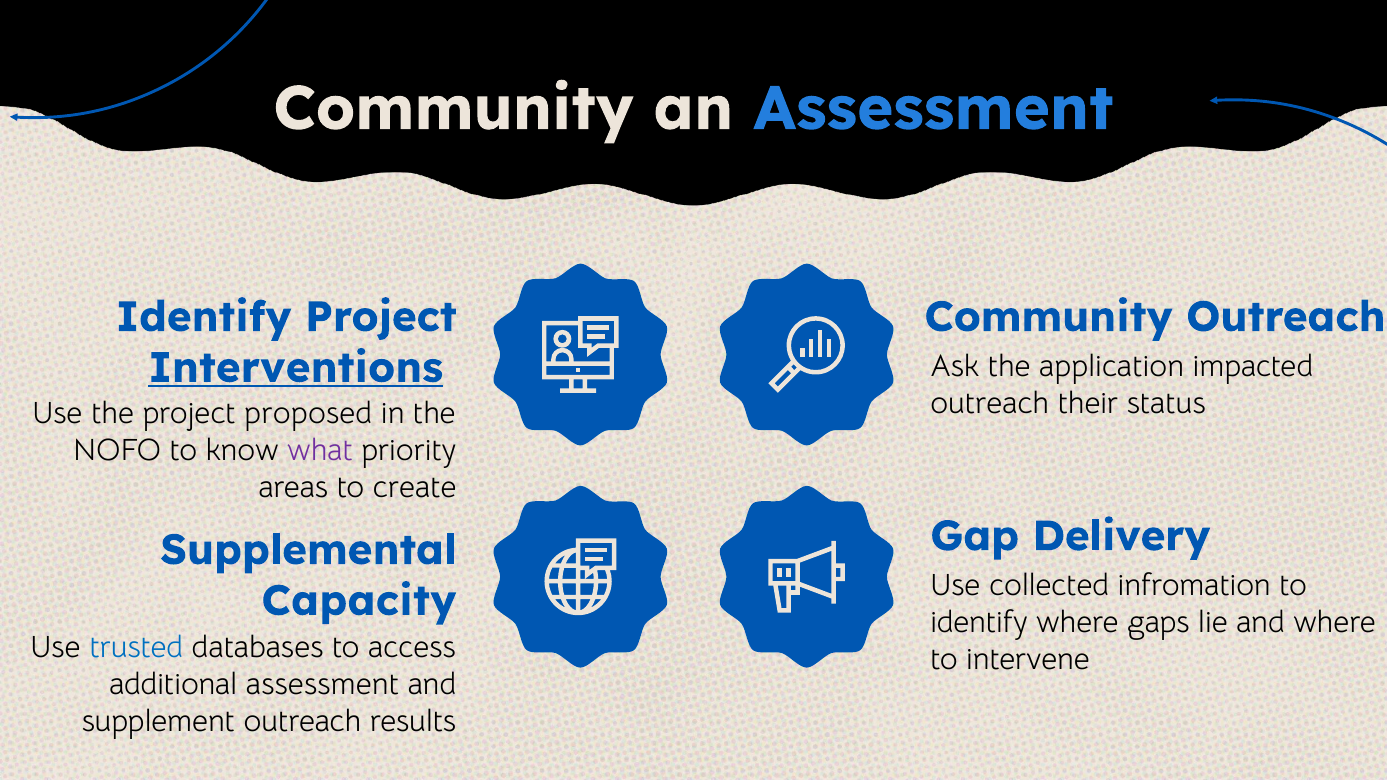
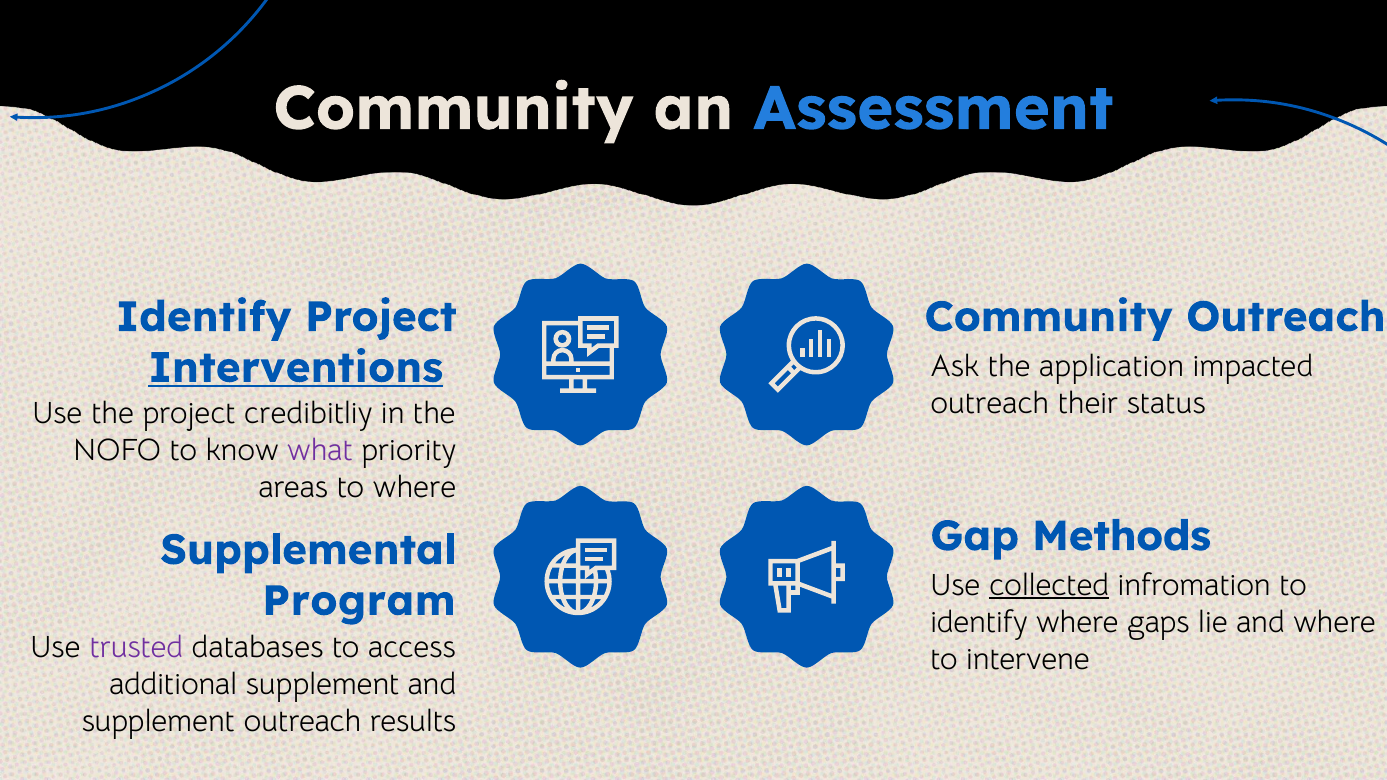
proposed: proposed -> credibitliy (308, 413)
to create: create -> where (415, 487)
Delivery: Delivery -> Methods (1122, 536)
collected underline: none -> present (1049, 585)
Capacity: Capacity -> Program (359, 601)
trusted colour: blue -> purple (136, 648)
additional assessment: assessment -> supplement (323, 685)
